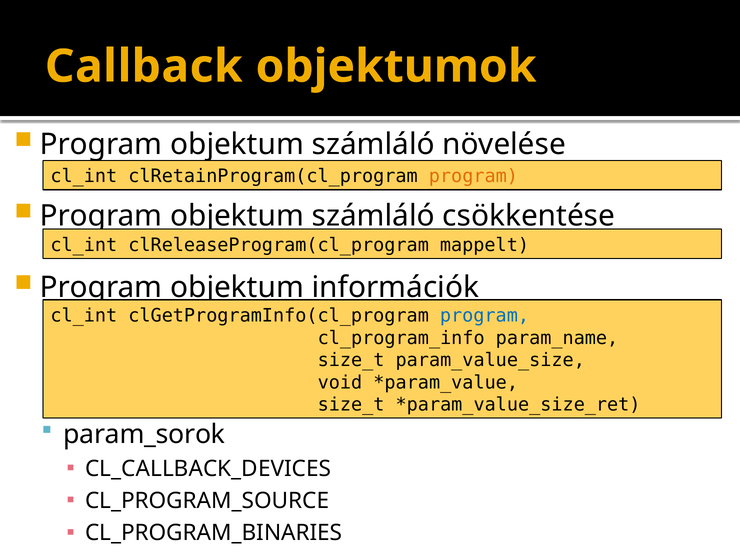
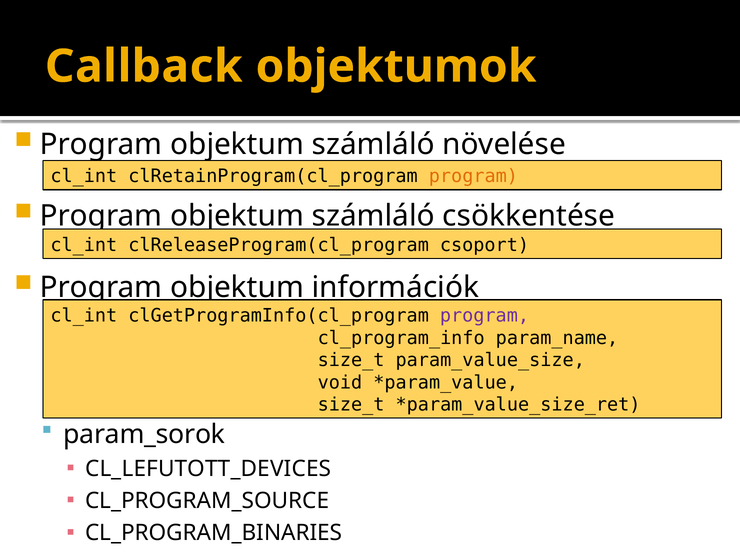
mappelt: mappelt -> csoport (484, 245)
program colour: blue -> purple (484, 316)
CL_CALLBACK_DEVICES: CL_CALLBACK_DEVICES -> CL_LEFUTOTT_DEVICES (208, 469)
